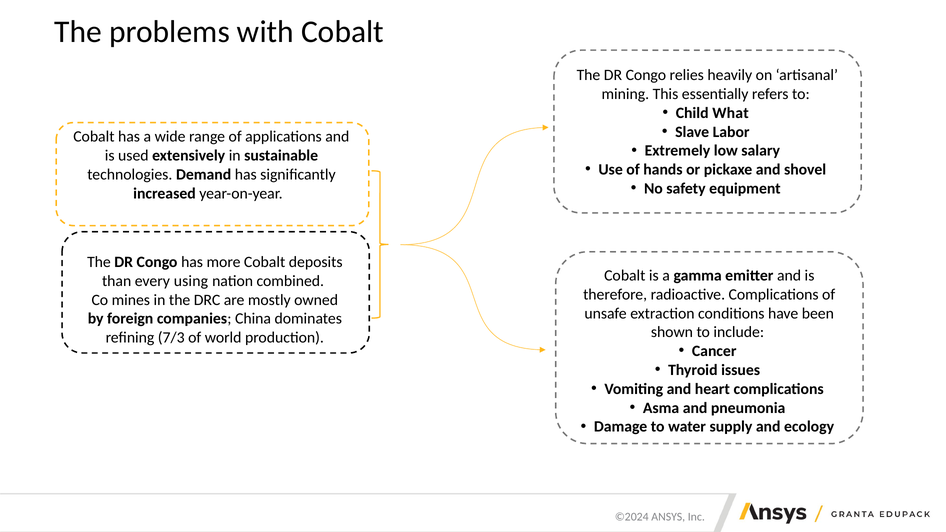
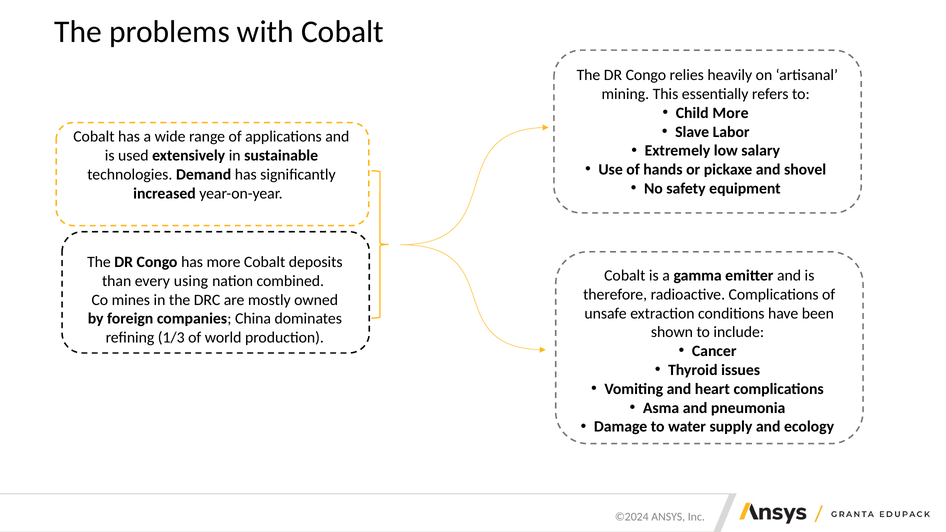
Child What: What -> More (731, 113)
7/3: 7/3 -> 1/3 (171, 338)
